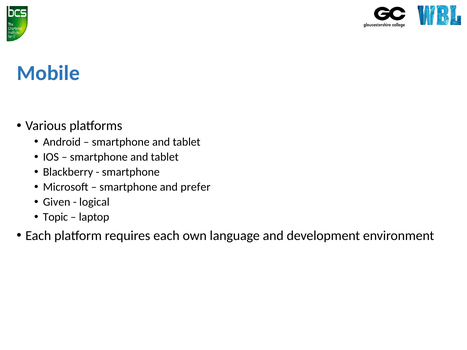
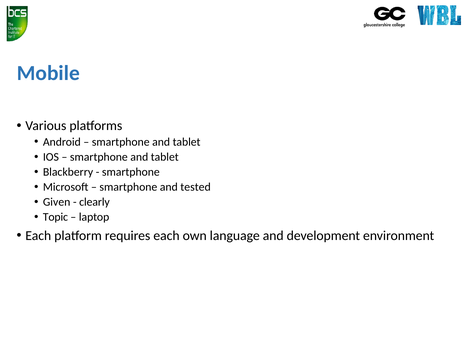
prefer: prefer -> tested (196, 187)
logical: logical -> clearly (94, 202)
